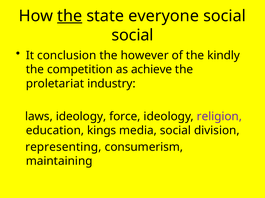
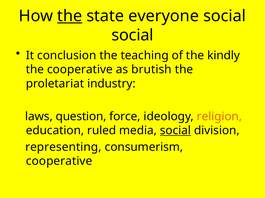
however: however -> teaching (145, 56)
the competition: competition -> cooperative (80, 70)
achieve: achieve -> brutish (151, 70)
laws ideology: ideology -> question (81, 117)
religion colour: purple -> orange (219, 117)
kings: kings -> ruled (102, 131)
social underline: none -> present (175, 131)
maintaining: maintaining -> cooperative (59, 162)
